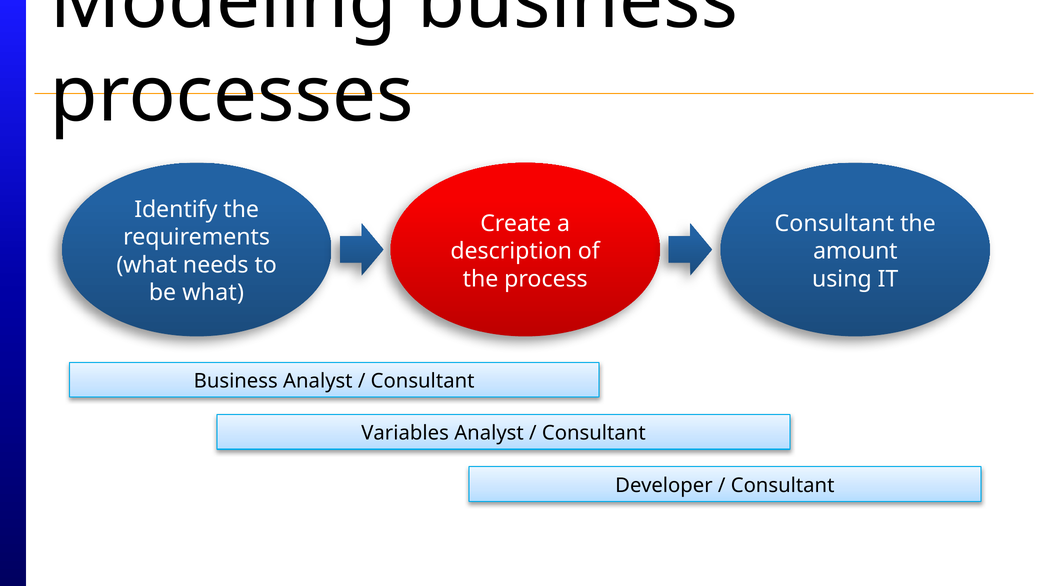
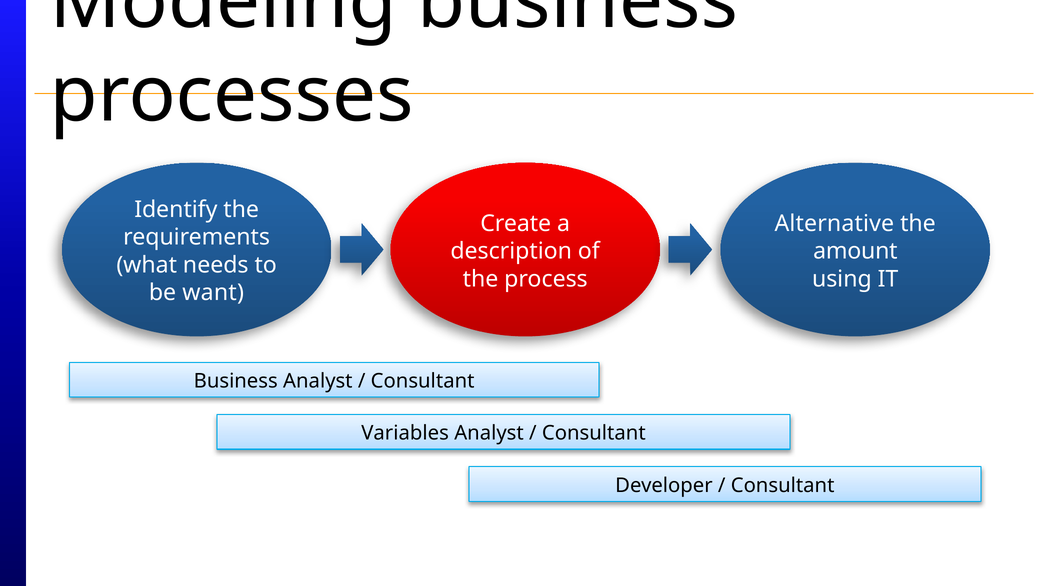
Consultant: Consultant -> Alternative (834, 223)
be what: what -> want (213, 293)
